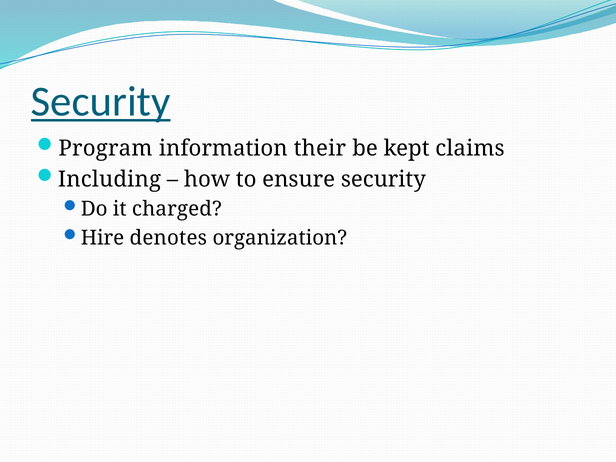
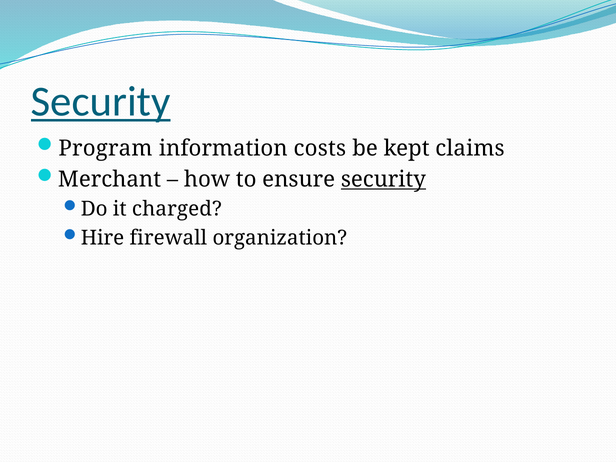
their: their -> costs (320, 148)
Including: Including -> Merchant (110, 179)
security underline: none -> present (383, 179)
denotes: denotes -> firewall (168, 238)
